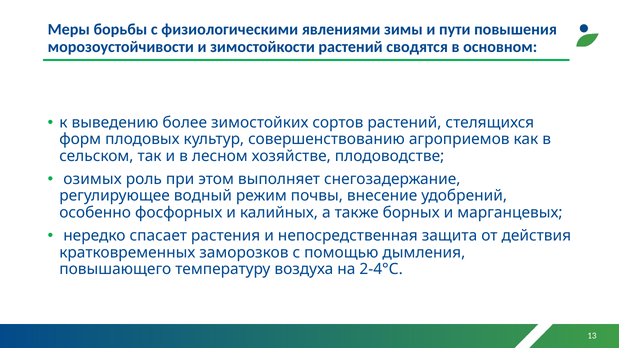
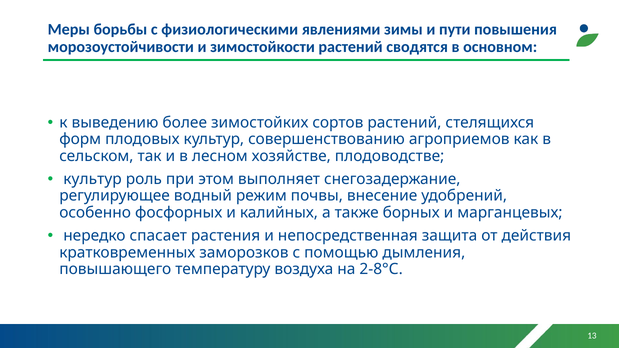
озимых: озимых -> культур (93, 179)
2-4°С: 2-4°С -> 2-8°С (381, 269)
